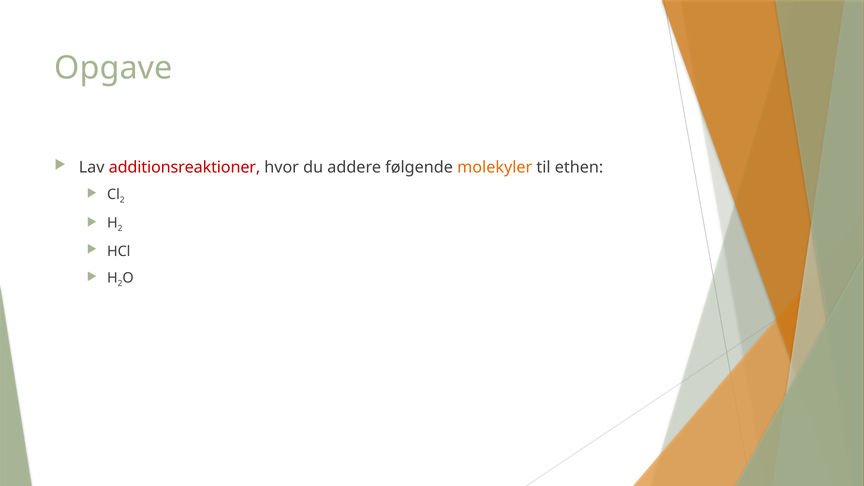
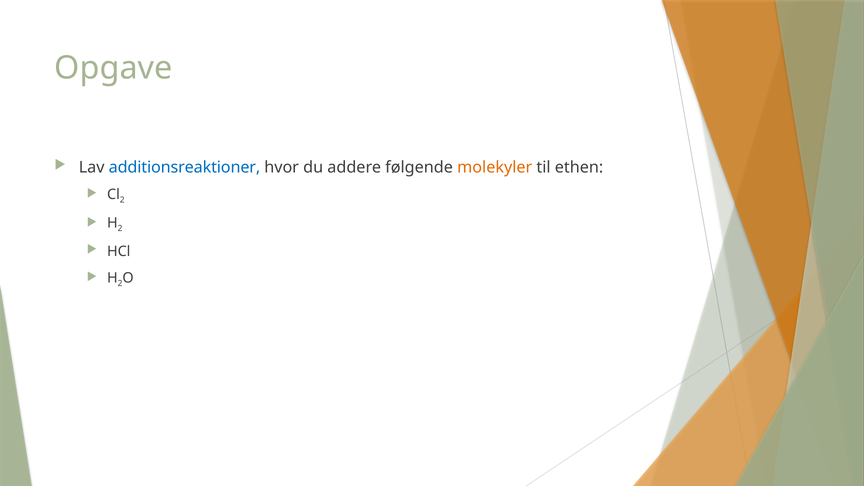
additionsreaktioner colour: red -> blue (184, 167)
